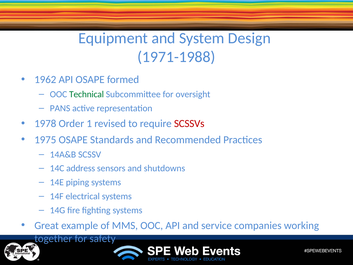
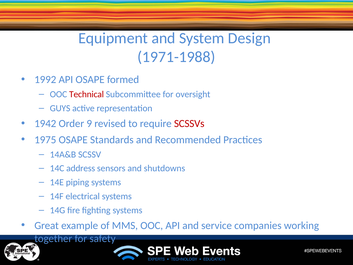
1962: 1962 -> 1992 (45, 80)
Technical colour: green -> red (87, 94)
PANS: PANS -> GUYS (60, 108)
1978: 1978 -> 1942 (45, 124)
1: 1 -> 9 (89, 124)
